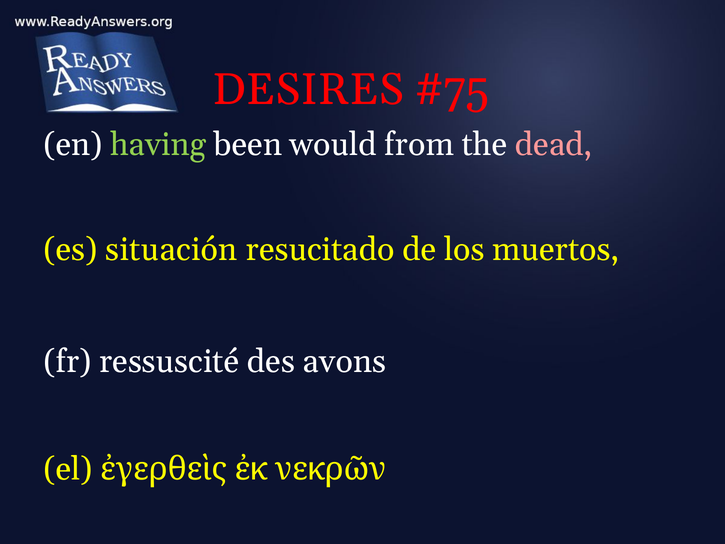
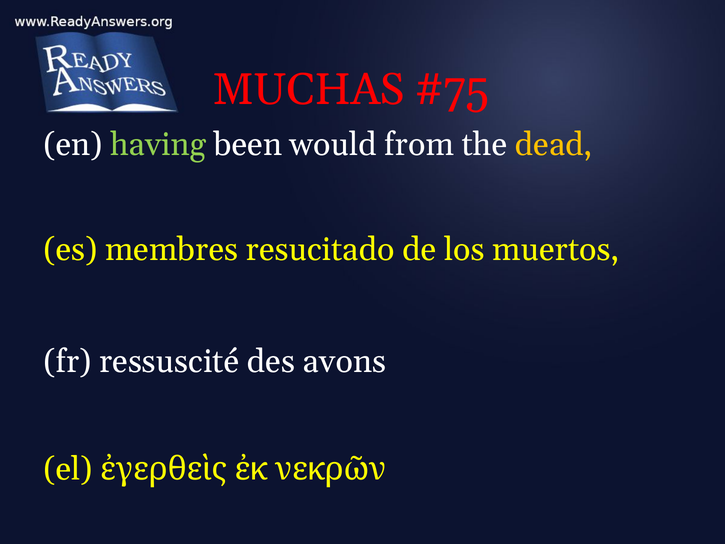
DESIRES: DESIRES -> MUCHAS (309, 90)
dead colour: pink -> yellow (554, 144)
situación: situación -> membres (172, 250)
